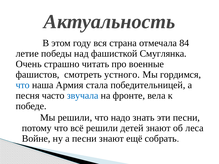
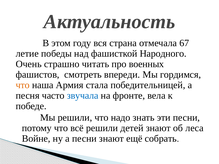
84: 84 -> 67 (184, 43)
Смуглянка: Смуглянка -> Народного (163, 54)
военные: военные -> военных (146, 64)
устного: устного -> впереди (122, 75)
что colour: blue -> orange (23, 85)
